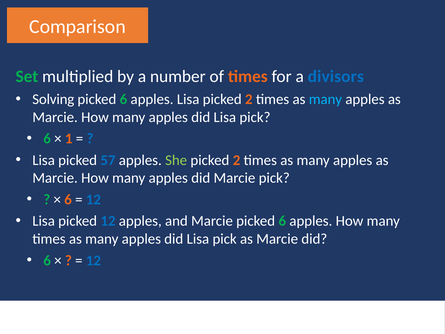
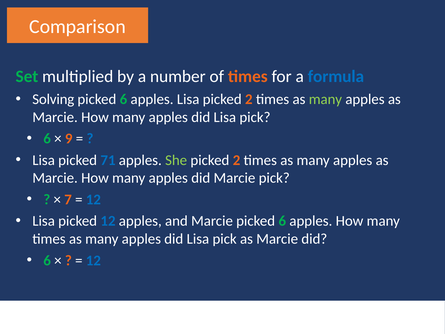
divisors: divisors -> formula (336, 76)
many colour: light blue -> light green (325, 99)
1: 1 -> 9 (69, 139)
57: 57 -> 71 (108, 160)
6: 6 -> 7 (68, 199)
